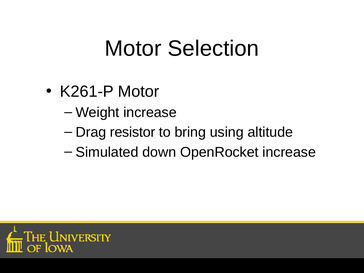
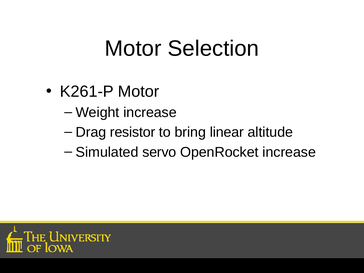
using: using -> linear (227, 132)
down: down -> servo (159, 152)
